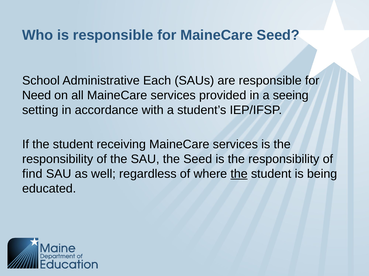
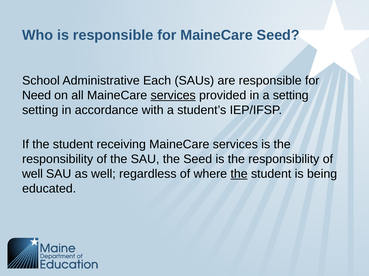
services underline: none -> present (173, 96)
a seeing: seeing -> setting (291, 96)
find: find -> well (32, 174)
